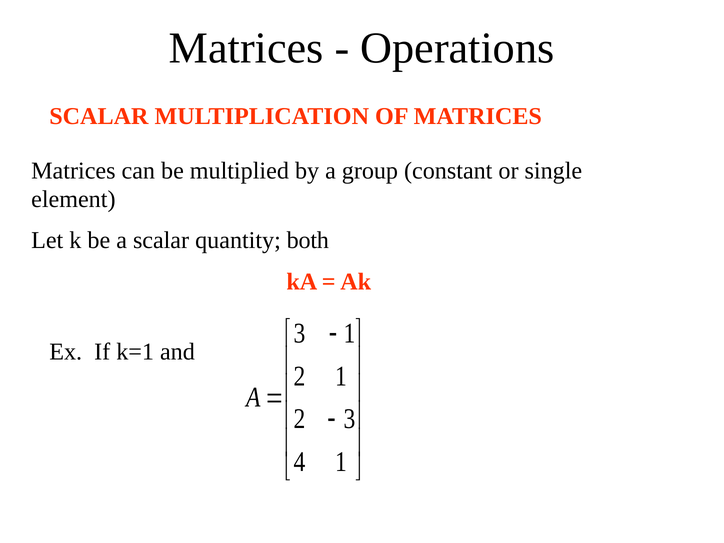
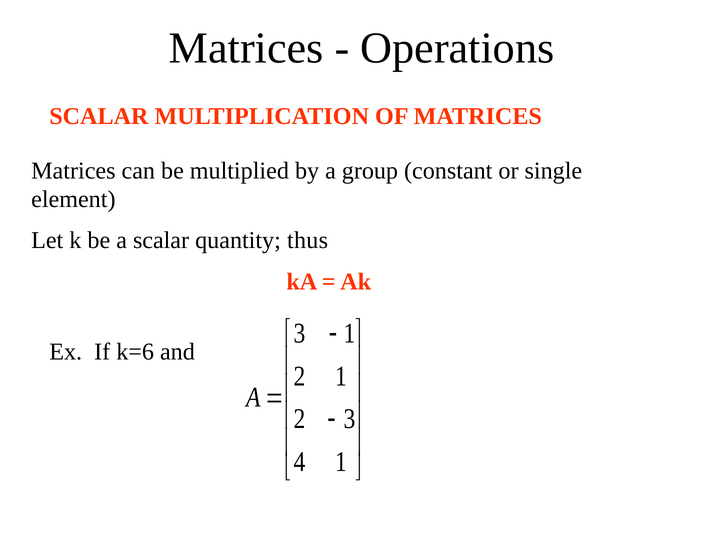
both: both -> thus (308, 241)
k=1: k=1 -> k=6 (135, 352)
